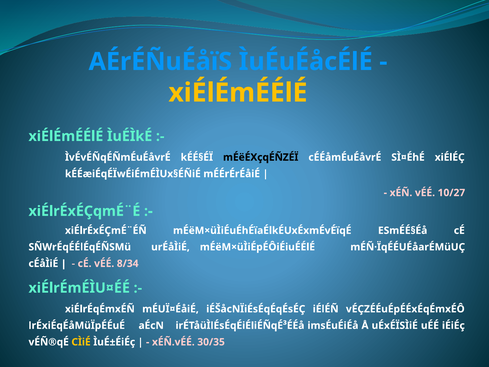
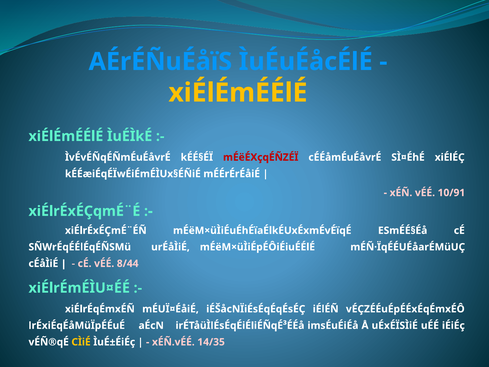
mÉëÉXçqÉÑZÉÏ colour: black -> red (261, 157)
10/27: 10/27 -> 10/91 (451, 193)
8/34: 8/34 -> 8/44 (128, 263)
30/35: 30/35 -> 14/35 (211, 342)
